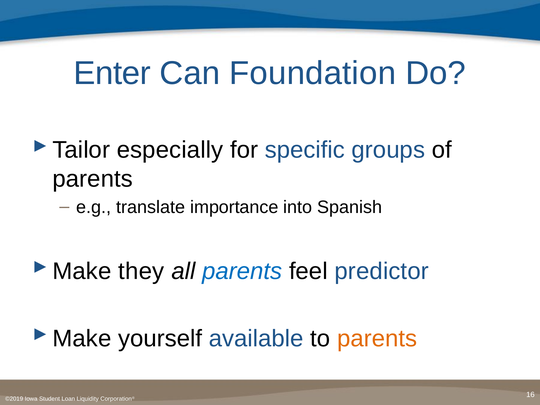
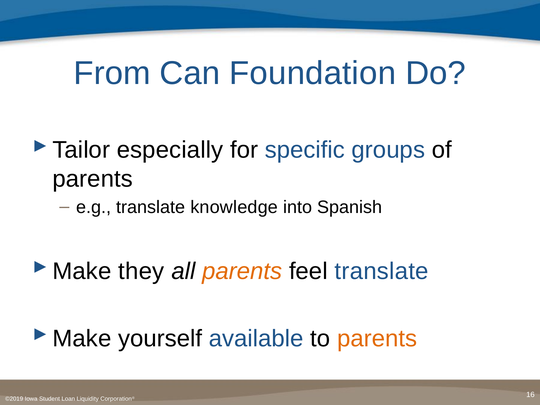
Enter: Enter -> From (112, 73)
importance: importance -> knowledge (234, 207)
parents colour: blue -> orange (242, 271)
feel predictor: predictor -> translate (382, 271)
